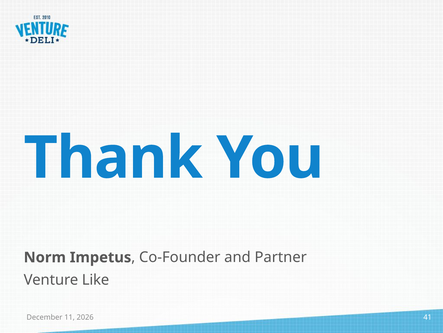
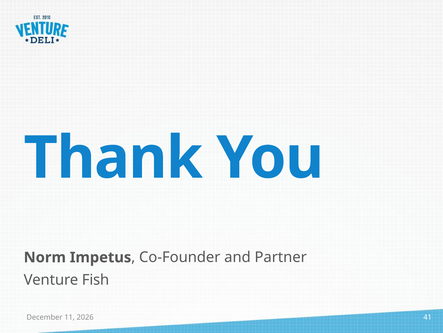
Like: Like -> Fish (96, 279)
